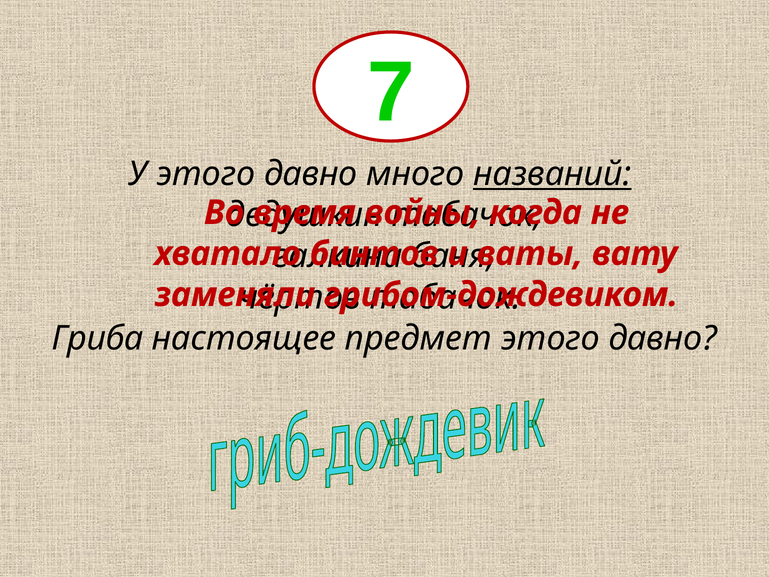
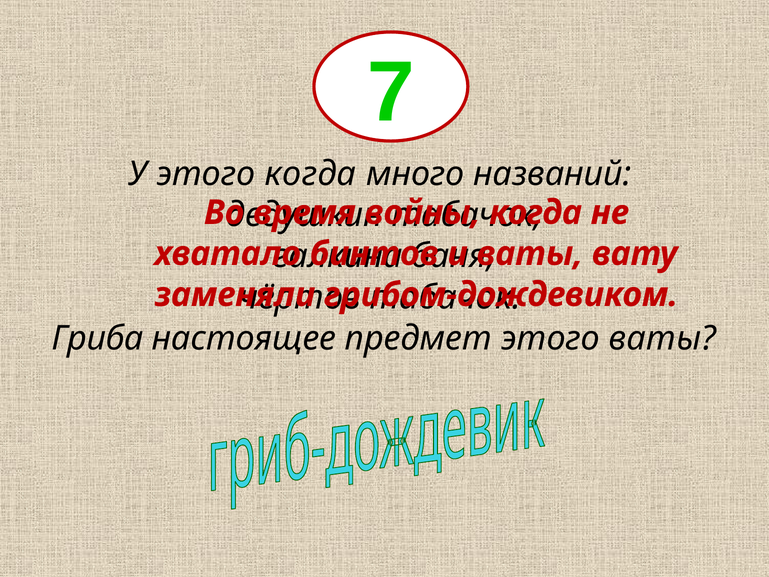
У этого давно: давно -> когда (310, 174)
названий underline: present -> none (552, 174)
давно: давно -> ваты (662, 338)
